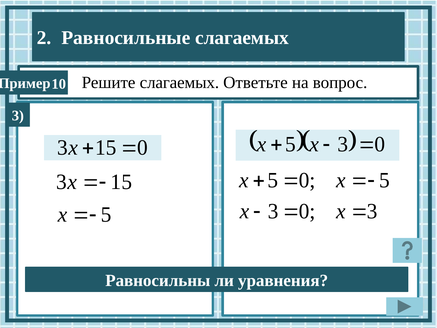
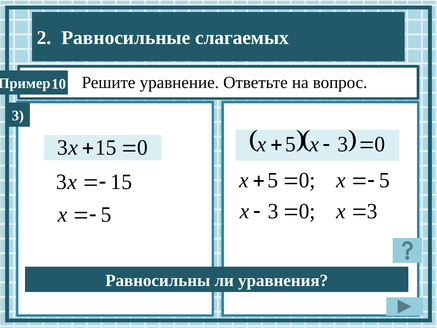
Решите слагаемых: слагаемых -> уравнение (179, 82)
